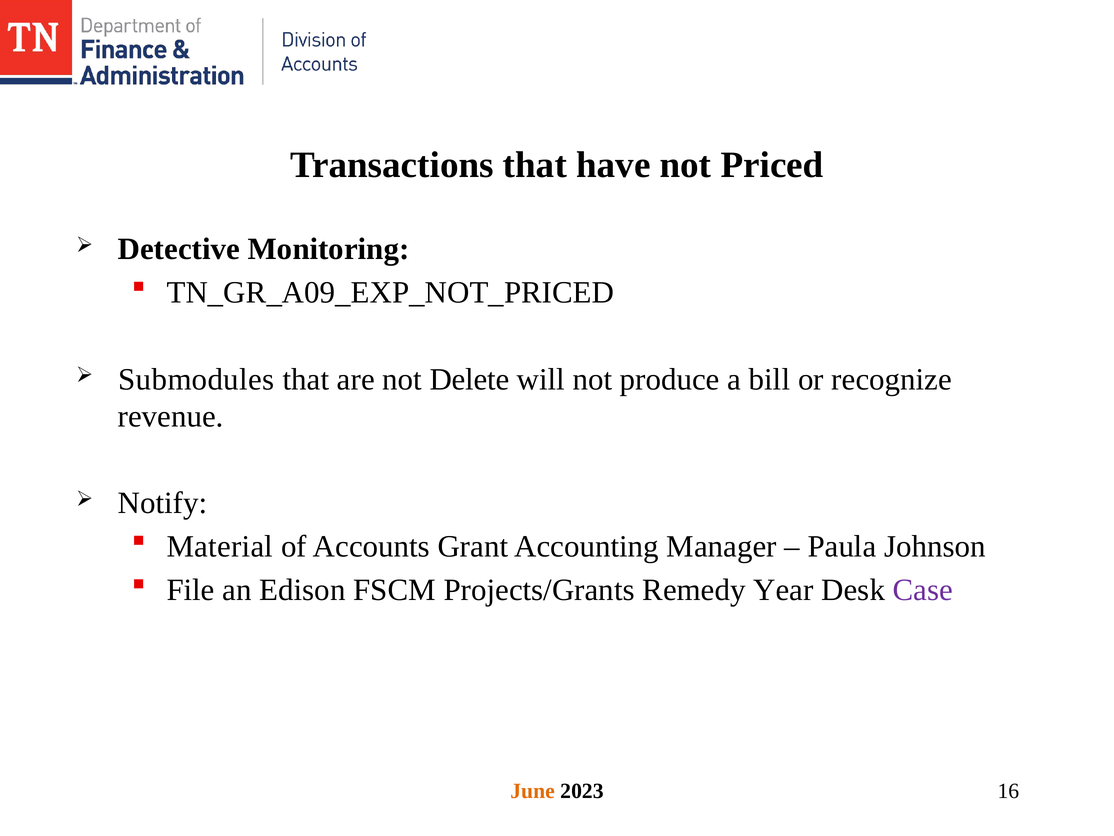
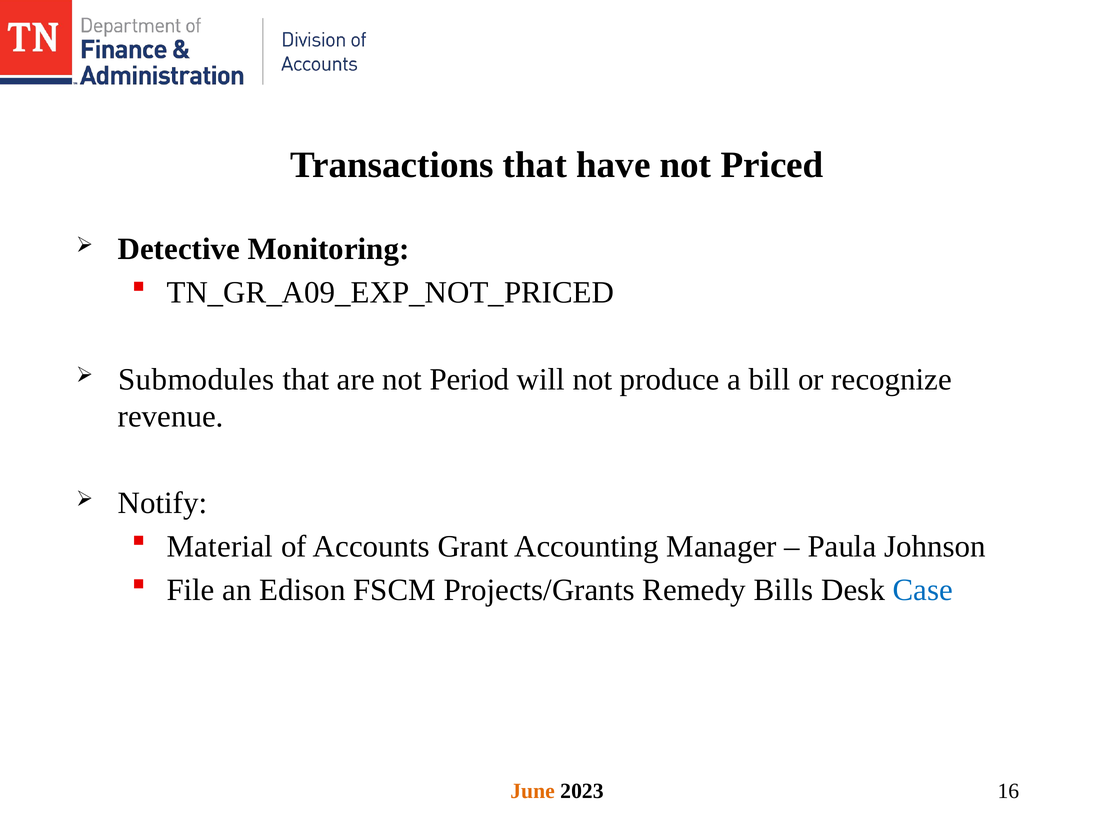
Delete: Delete -> Period (470, 379)
Year: Year -> Bills (783, 590)
Case colour: purple -> blue (923, 590)
